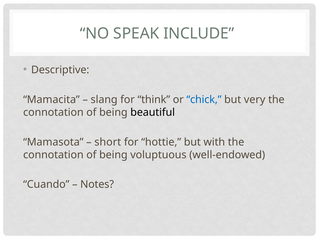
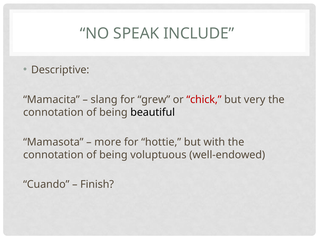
think: think -> grew (154, 100)
chick colour: blue -> red (204, 100)
short: short -> more (108, 142)
Notes: Notes -> Finish (97, 185)
